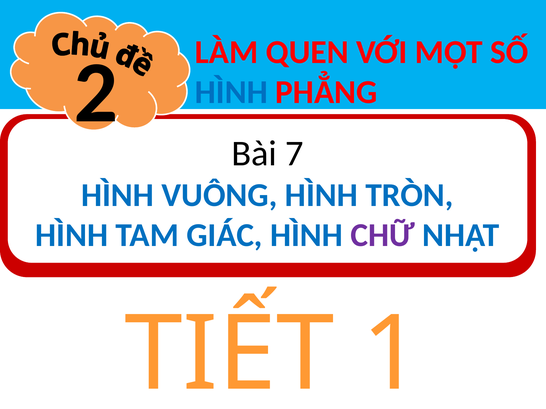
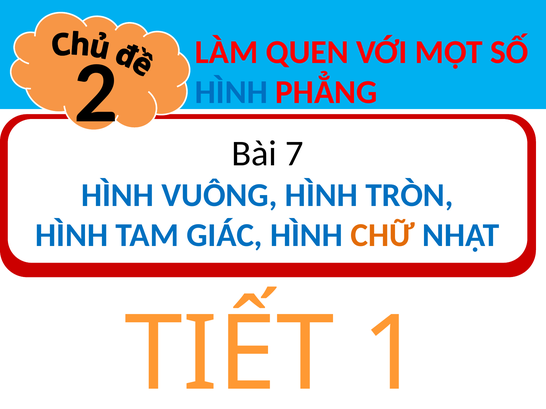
CHỮ colour: purple -> orange (383, 235)
